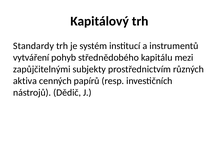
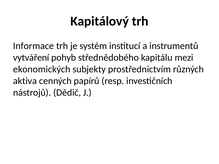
Standardy: Standardy -> Informace (34, 46)
zapůjčitelnými: zapůjčitelnými -> ekonomických (42, 69)
